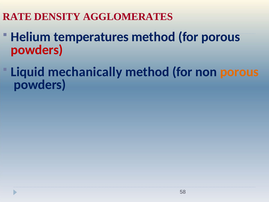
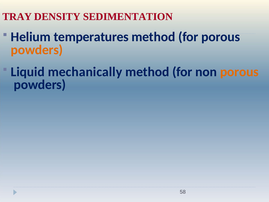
RATE: RATE -> TRAY (17, 17)
AGGLOMERATES: AGGLOMERATES -> SEDIMENTATION (128, 17)
powders colour: red -> orange (37, 50)
